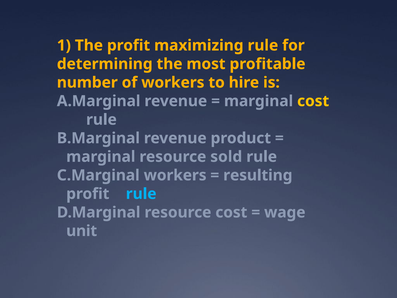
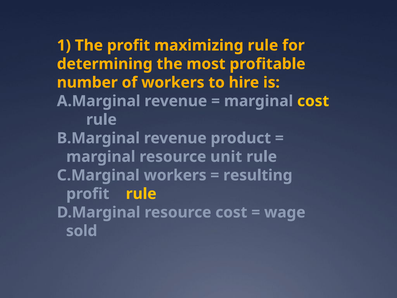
sold: sold -> unit (226, 157)
rule colour: light blue -> yellow (141, 194)
unit: unit -> sold (82, 231)
